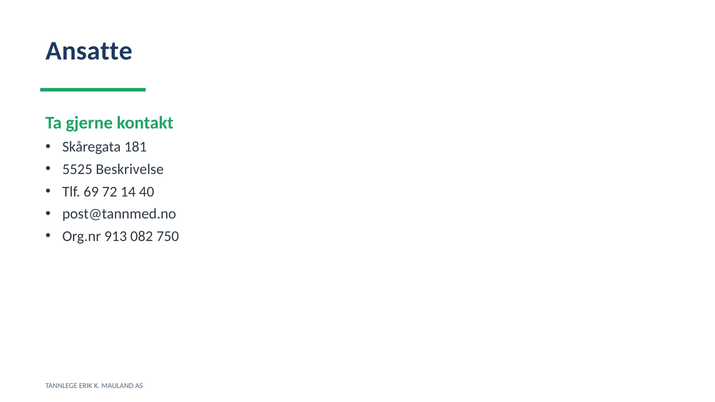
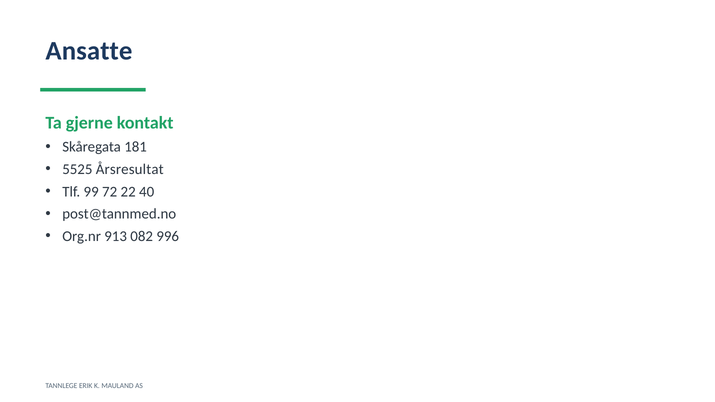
Beskrivelse: Beskrivelse -> Årsresultat (130, 169)
69: 69 -> 99 (91, 192)
14: 14 -> 22 (128, 192)
750: 750 -> 996 (168, 236)
